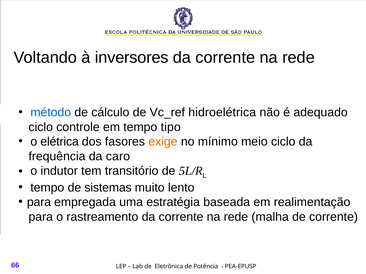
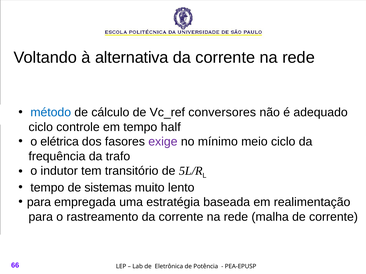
inversores: inversores -> alternativa (132, 58)
hidroelétrica: hidroelétrica -> conversores (222, 113)
tipo: tipo -> half (171, 127)
exige colour: orange -> purple (163, 142)
caro: caro -> trafo (118, 157)
